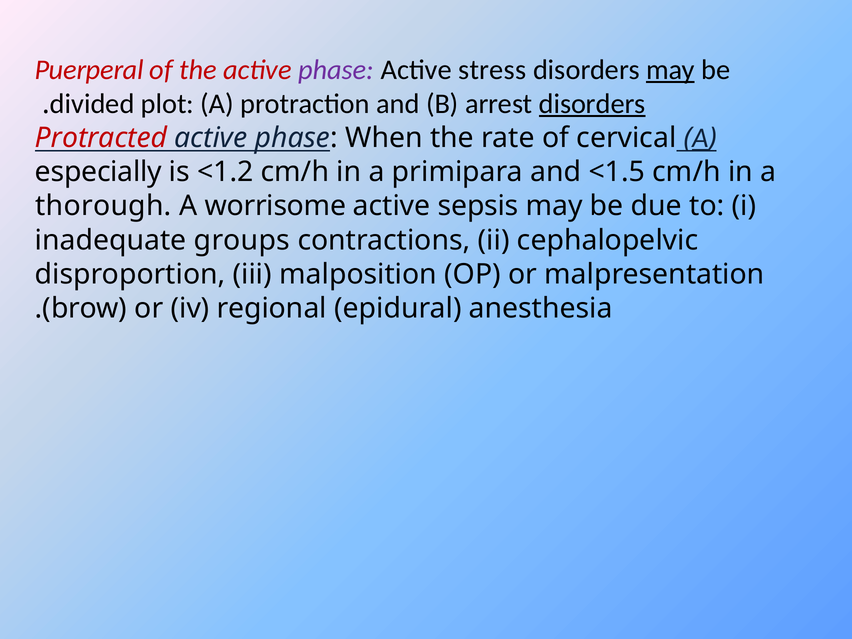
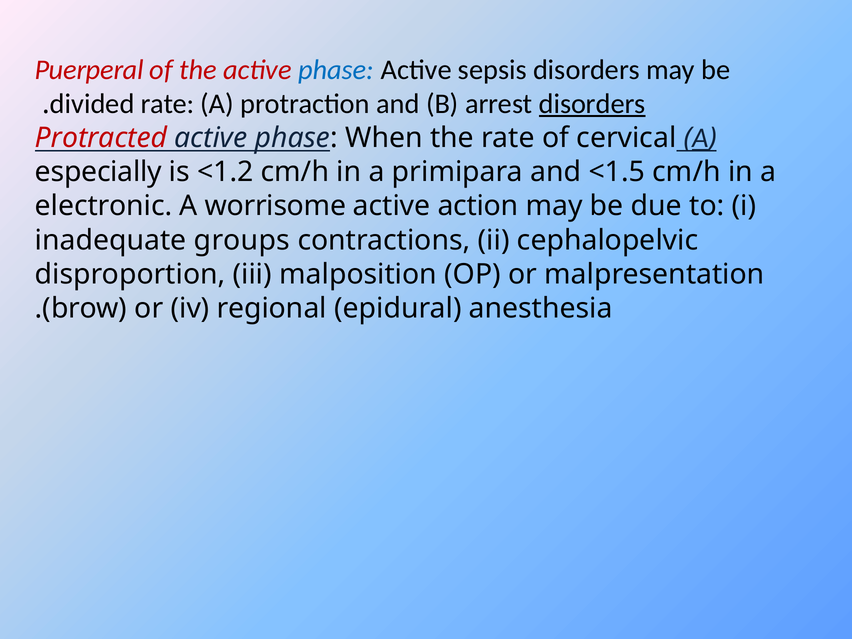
phase colour: purple -> blue (336, 70)
stress: stress -> sepsis (492, 70)
may underline: present -> none (670, 70)
divided plot: plot -> rate (168, 104)
thorough: thorough -> electronic (104, 206)
sepsis: sepsis -> action (478, 206)
